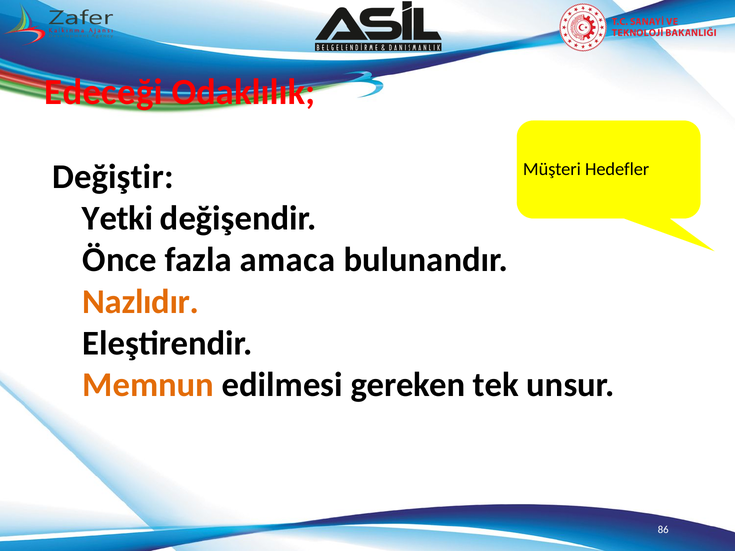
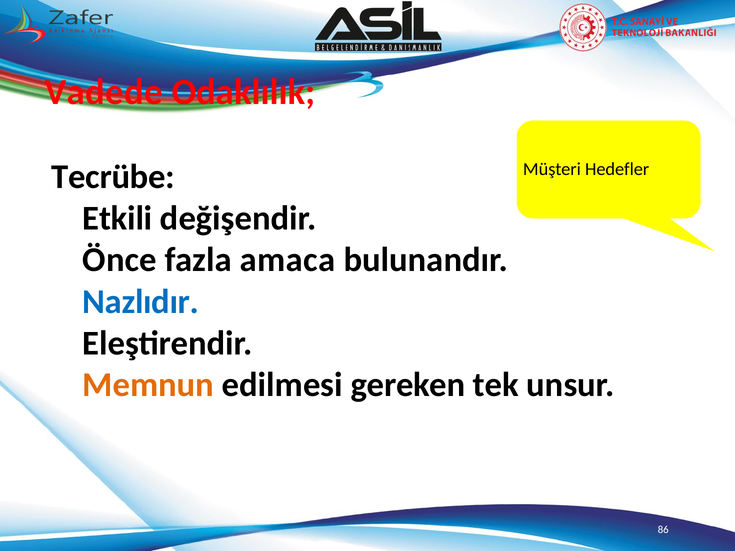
Edeceği: Edeceği -> Vadede (104, 92)
Değiştir: Değiştir -> Tecrübe (113, 177)
Yetki: Yetki -> Etkili (117, 218)
Nazlıdır colour: orange -> blue (141, 302)
